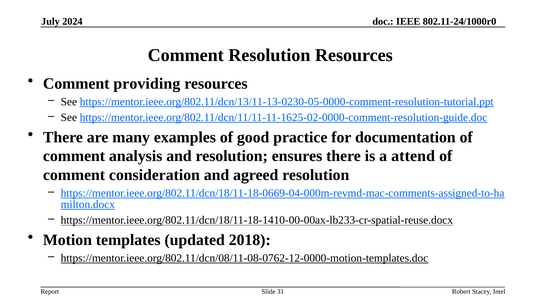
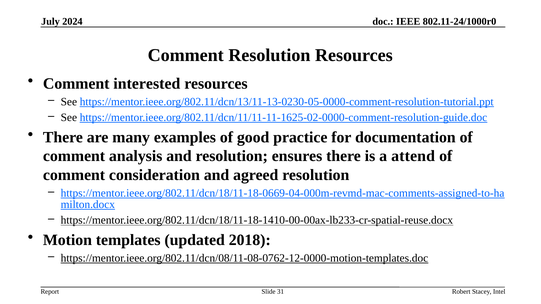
providing: providing -> interested (147, 84)
